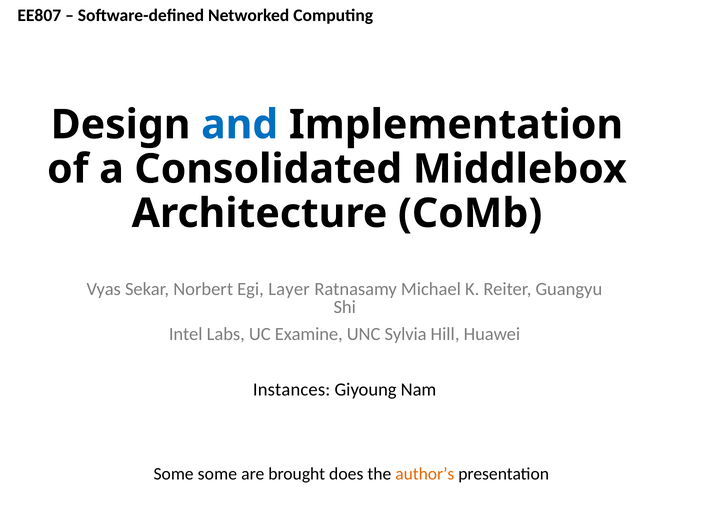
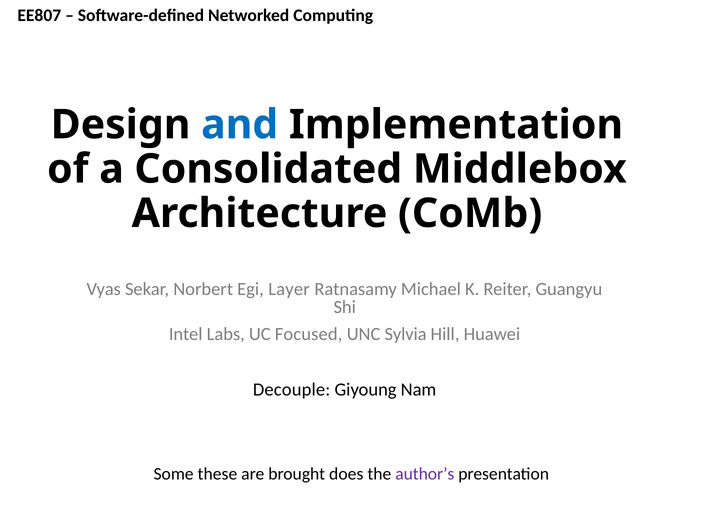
Examine: Examine -> Focused (309, 334)
Instances: Instances -> Decouple (292, 389)
Some some: some -> these (217, 473)
author’s colour: orange -> purple (425, 473)
